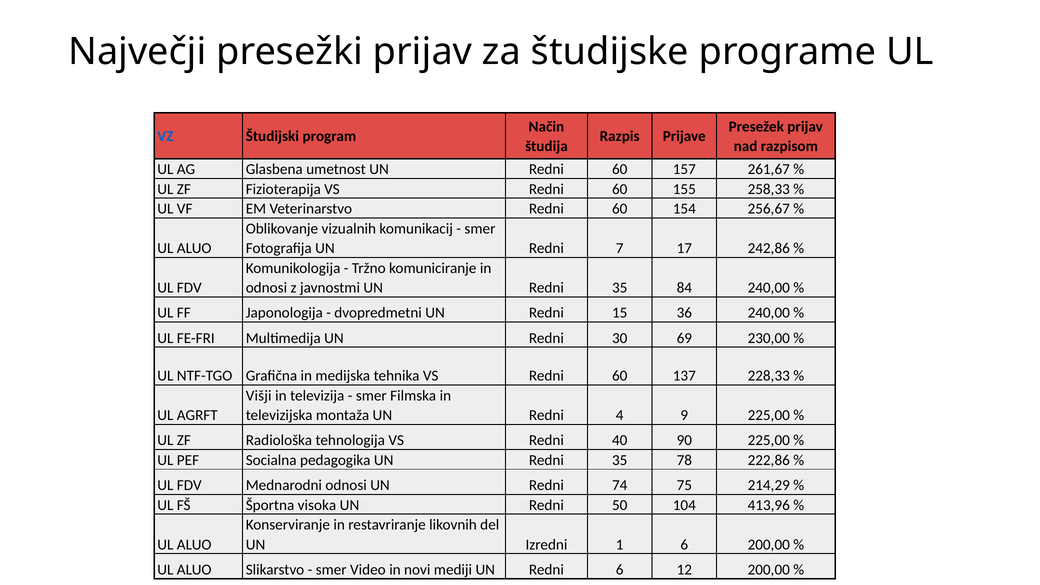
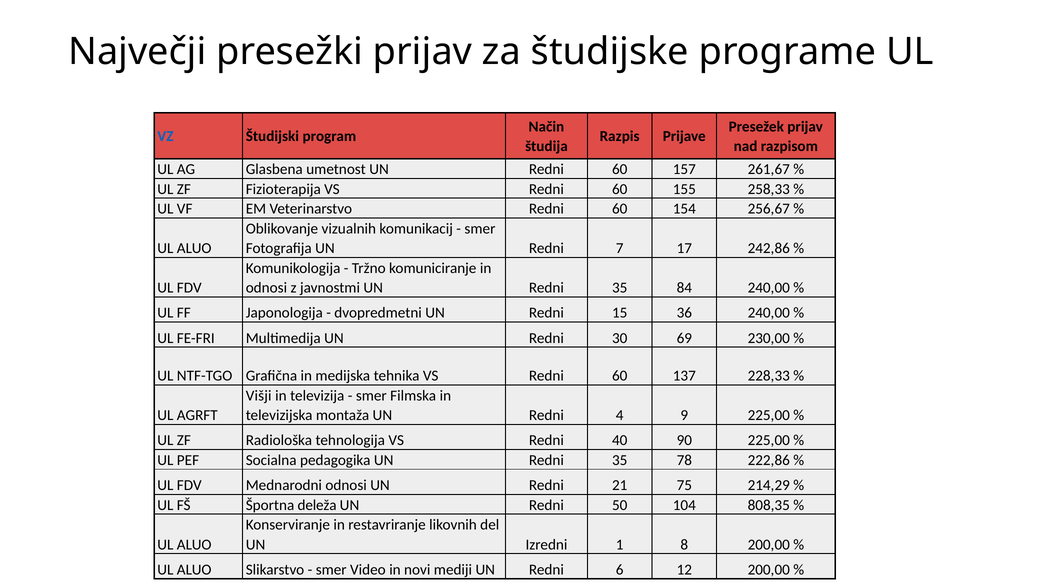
74: 74 -> 21 (620, 485)
visoka: visoka -> deleža (317, 505)
413,96: 413,96 -> 808,35 (769, 505)
1 6: 6 -> 8 (684, 545)
